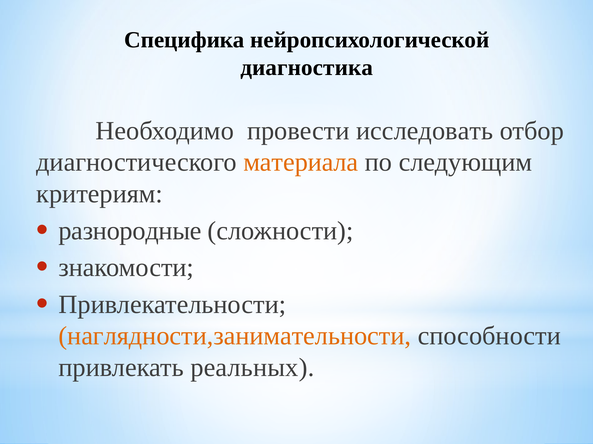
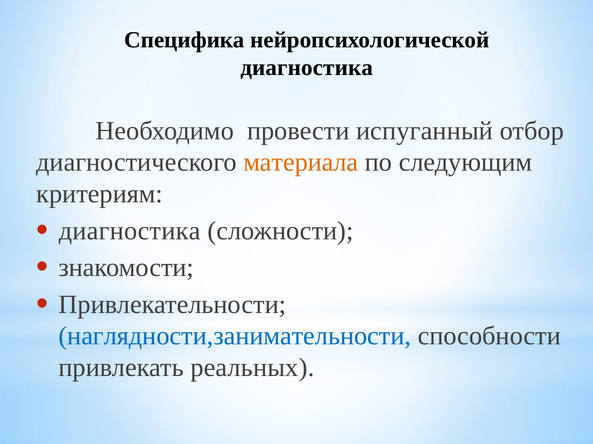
исследовать: исследовать -> испуганный (425, 131)
разнородные: разнородные -> диагностика (130, 231)
наглядности,занимательности colour: orange -> blue (235, 337)
